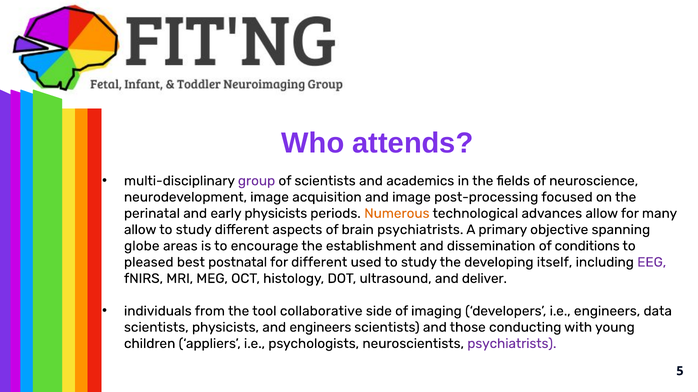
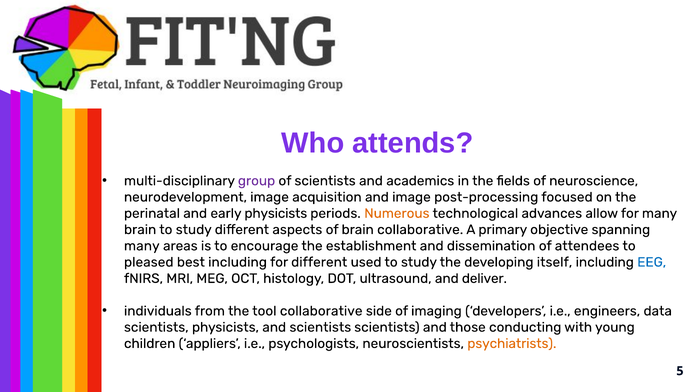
allow: allow -> brain (140, 230)
brain psychiatrists: psychiatrists -> collaborative (420, 230)
globe: globe -> many (142, 246)
conditions: conditions -> attendees (587, 246)
best postnatal: postnatal -> including (238, 263)
EEG colour: purple -> blue (652, 263)
and engineers: engineers -> scientists (320, 328)
psychiatrists colour: purple -> orange (512, 344)
